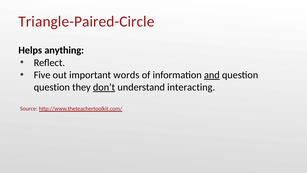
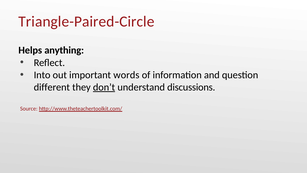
Five: Five -> Into (42, 75)
and underline: present -> none (212, 75)
question: question -> different (52, 87)
interacting: interacting -> discussions (191, 87)
